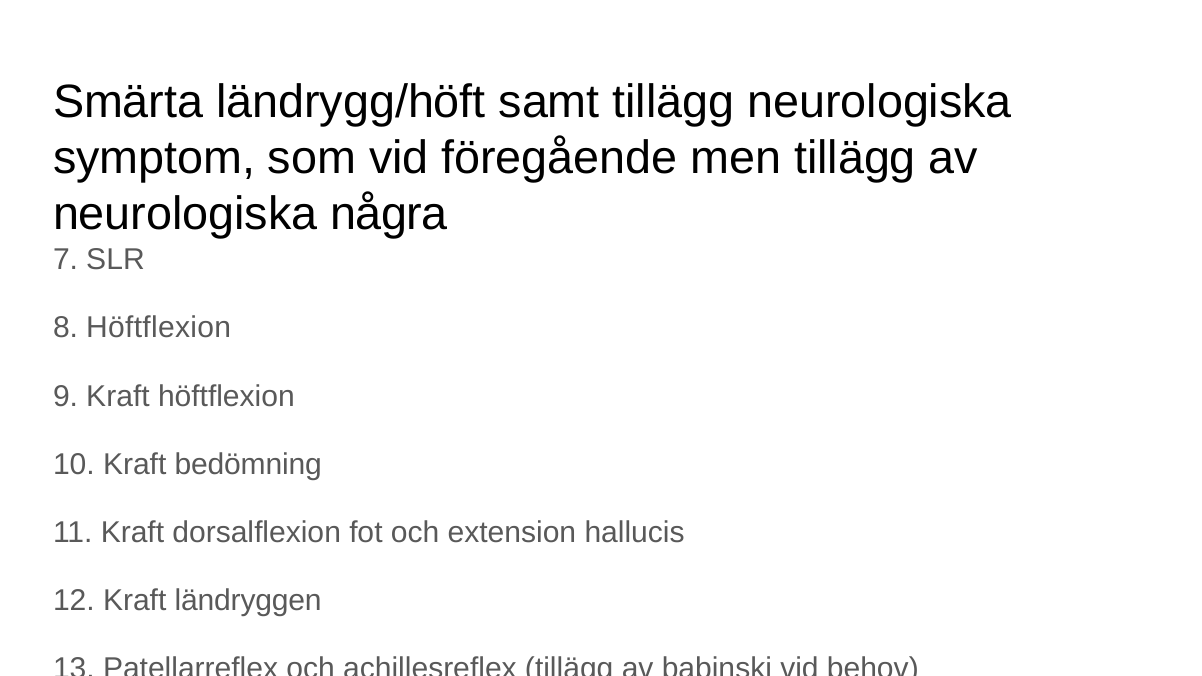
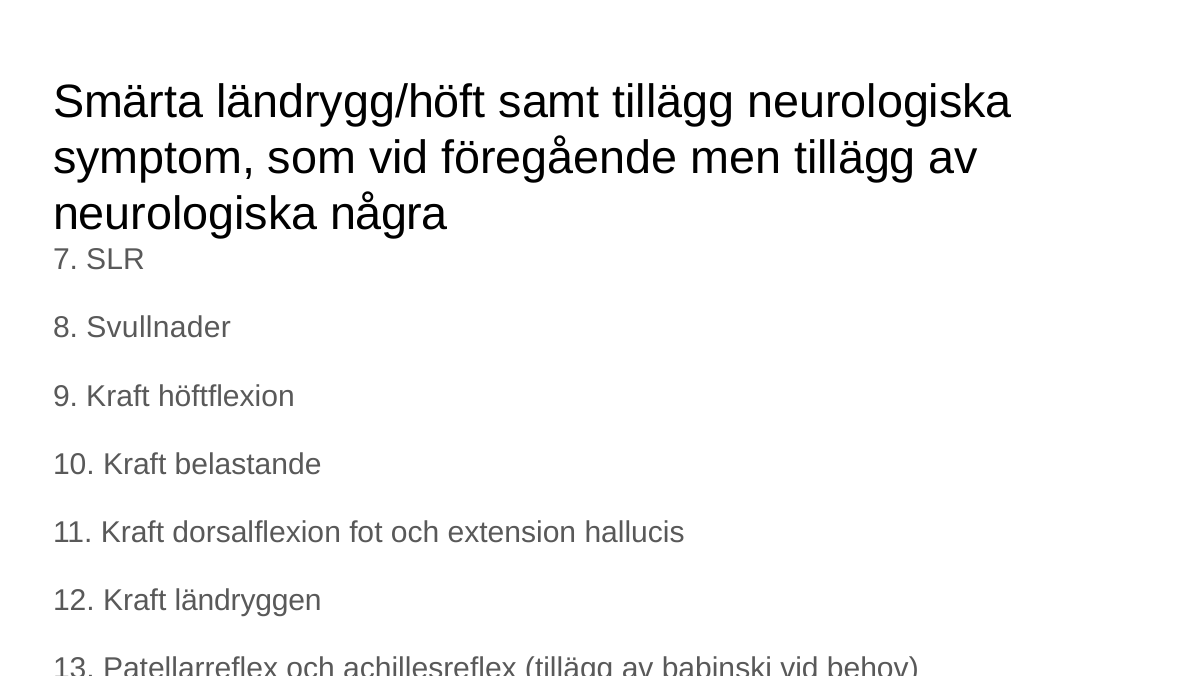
8 Höftflexion: Höftflexion -> Svullnader (159, 328)
bedömning: bedömning -> belastande (248, 464)
